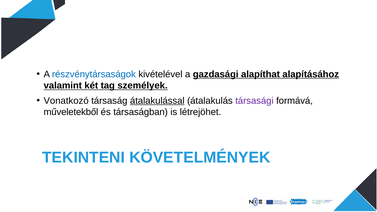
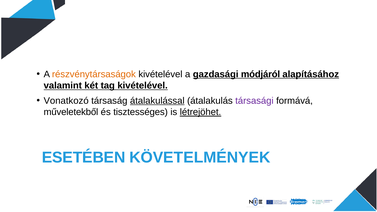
részvénytársaságok colour: blue -> orange (94, 74)
alapíthat: alapíthat -> módjáról (261, 74)
tag személyek: személyek -> kivételével (143, 86)
társaságban: társaságban -> tisztességes (141, 112)
létrejöhet underline: none -> present (200, 112)
TEKINTENI: TEKINTENI -> ESETÉBEN (84, 158)
